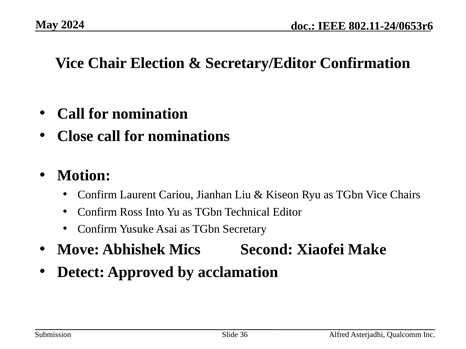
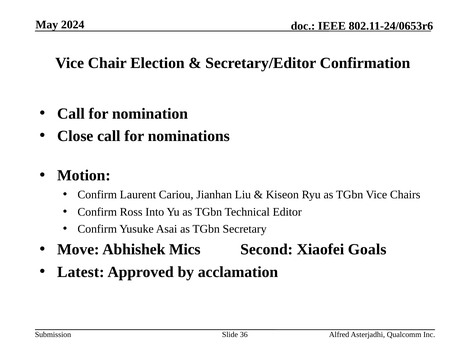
Make: Make -> Goals (367, 250)
Detect: Detect -> Latest (81, 272)
